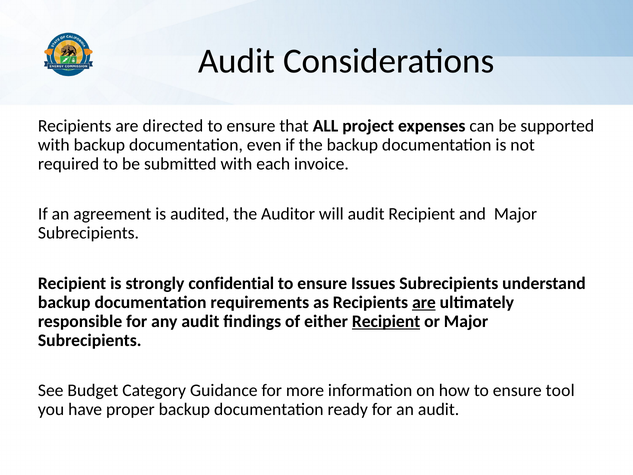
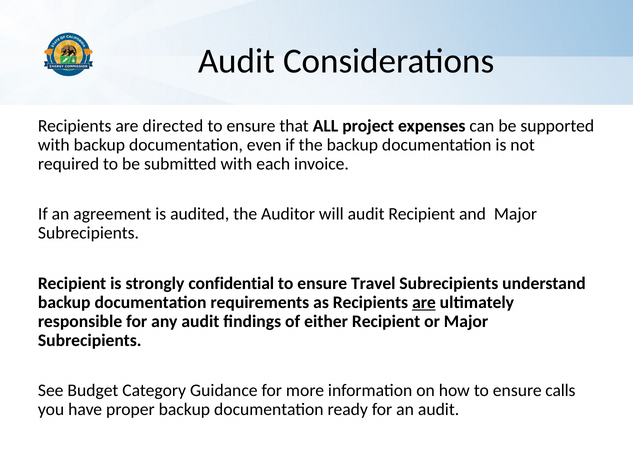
Issues: Issues -> Travel (373, 283)
Recipient underline: present -> none (386, 321)
tool: tool -> calls (560, 390)
